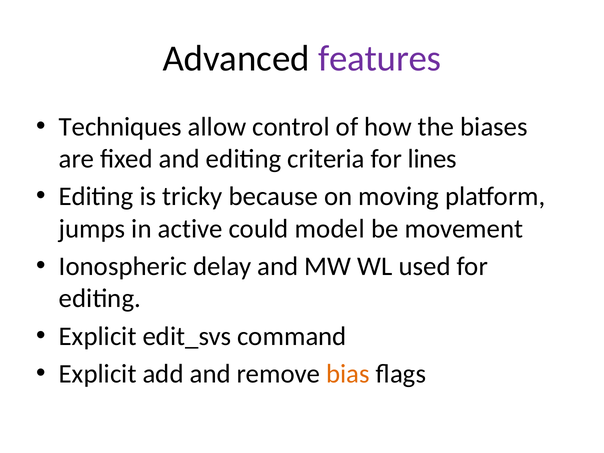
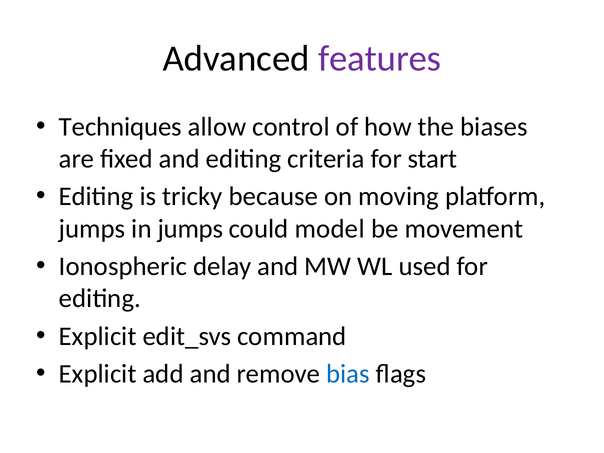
lines: lines -> start (432, 159)
in active: active -> jumps (190, 229)
bias colour: orange -> blue (348, 374)
